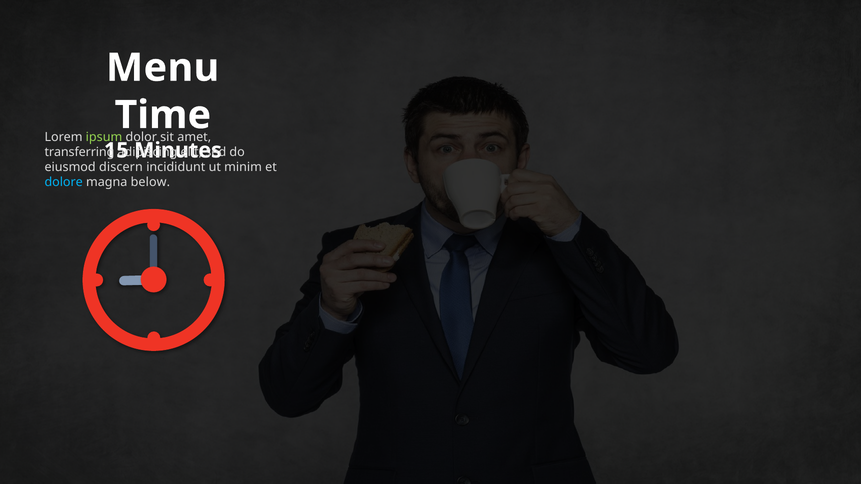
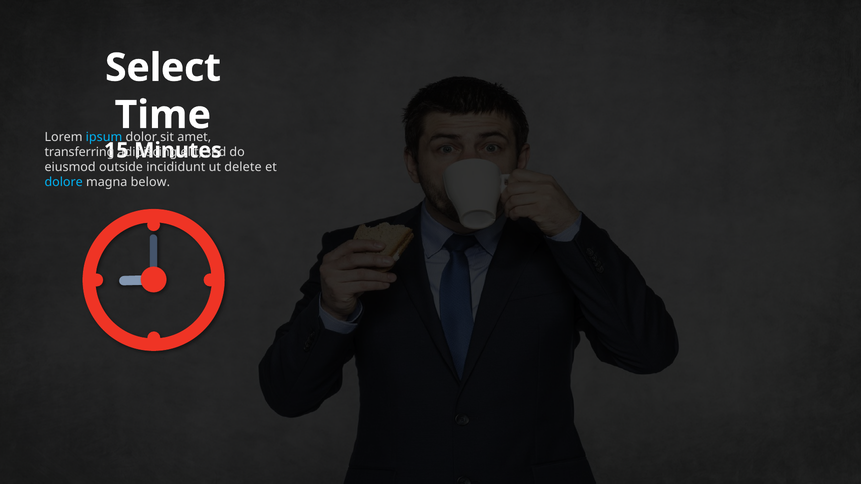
Menu: Menu -> Select (163, 68)
ipsum colour: light green -> light blue (104, 137)
discern: discern -> outside (121, 167)
minim: minim -> delete (243, 167)
